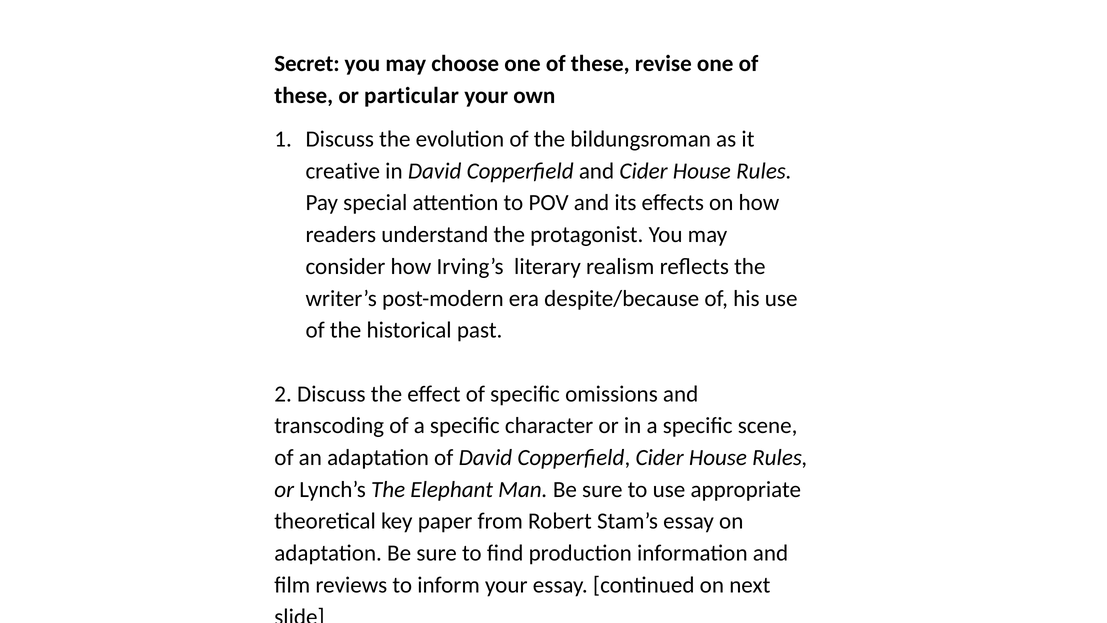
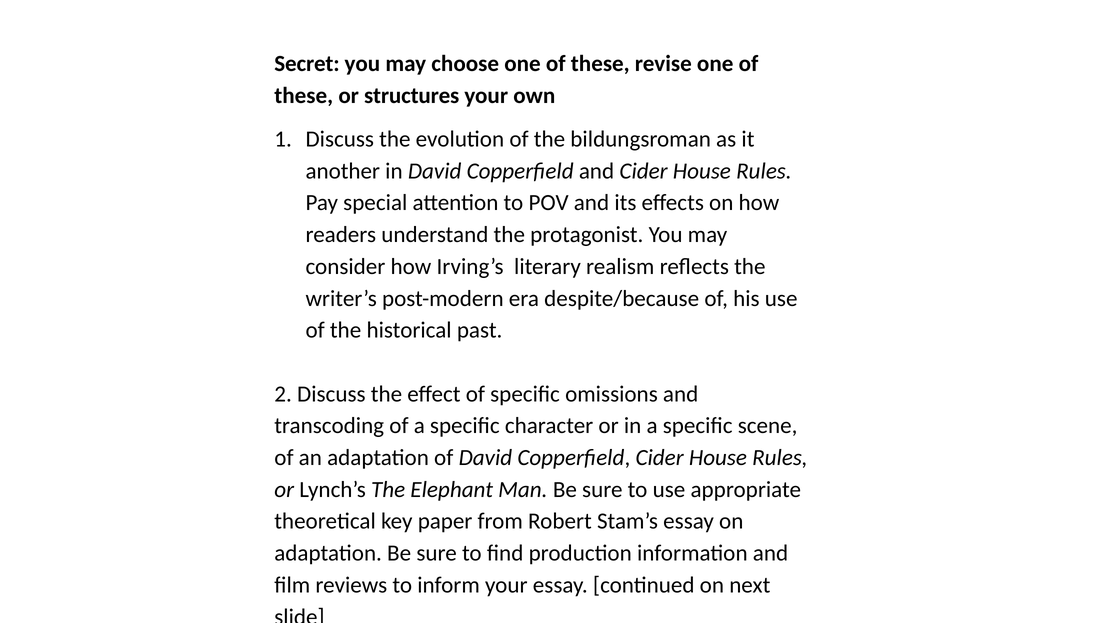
particular: particular -> structures (412, 96)
creative: creative -> another (343, 171)
